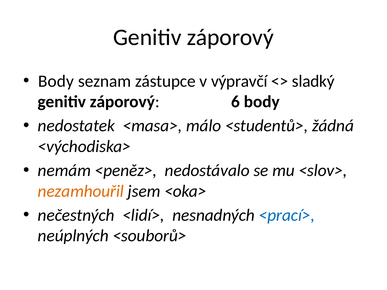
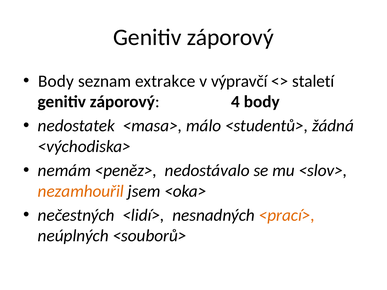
zástupce: zástupce -> extrakce (165, 81)
sladký: sladký -> staletí (313, 81)
6: 6 -> 4 (236, 102)
<prací> colour: blue -> orange (287, 215)
